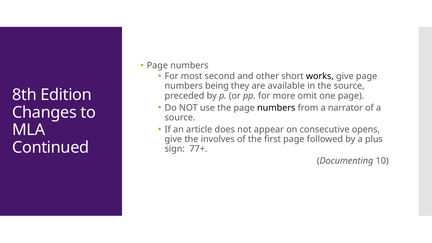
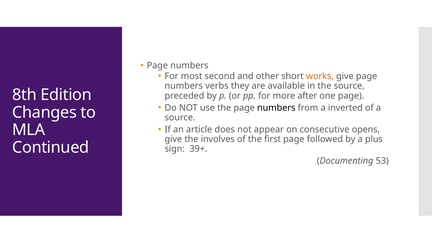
works colour: black -> orange (320, 76)
being: being -> verbs (217, 86)
omit: omit -> after (307, 96)
narrator: narrator -> inverted (345, 108)
77+: 77+ -> 39+ (198, 149)
10: 10 -> 53 (382, 161)
